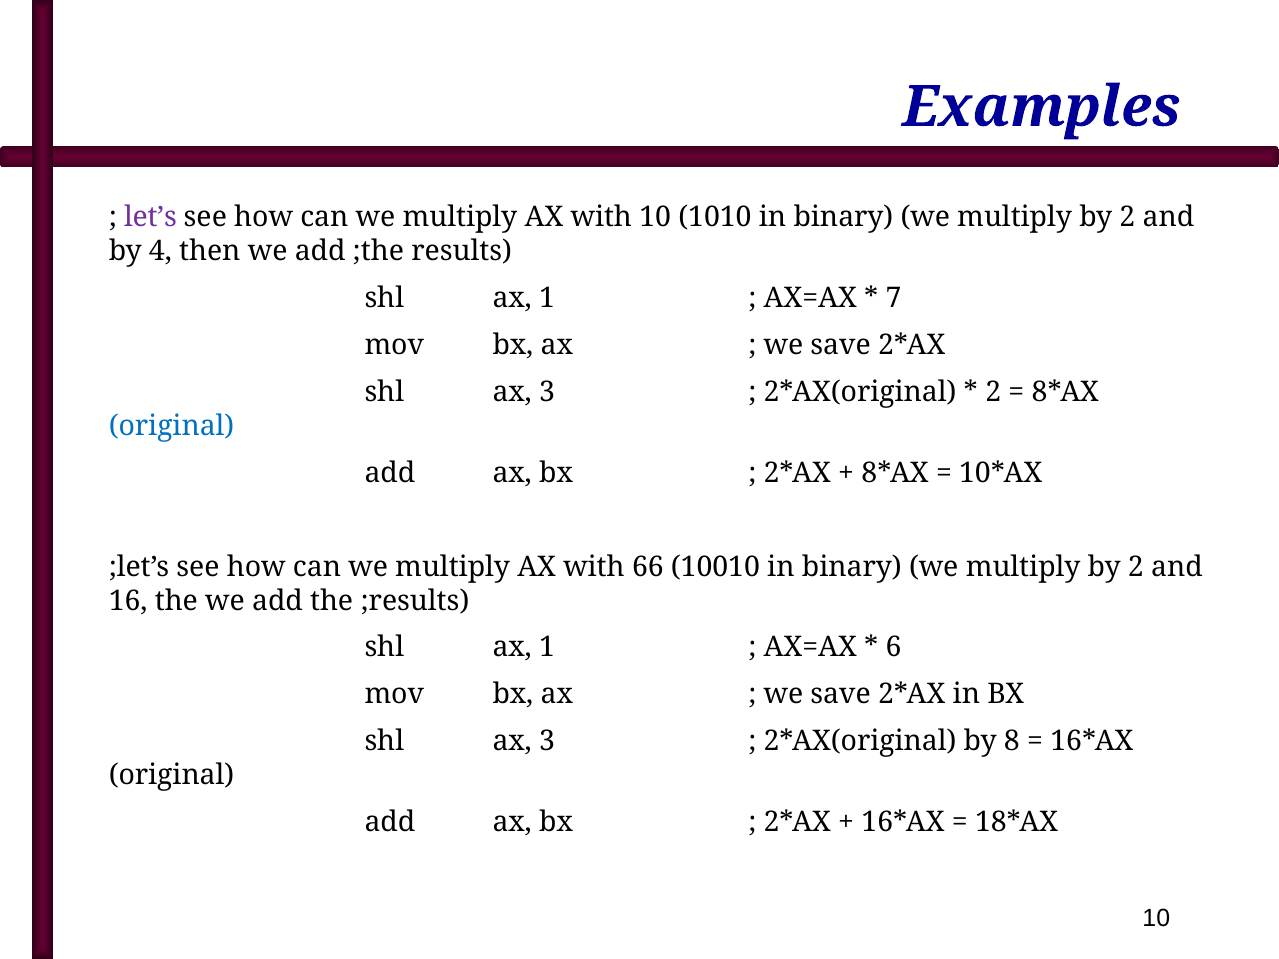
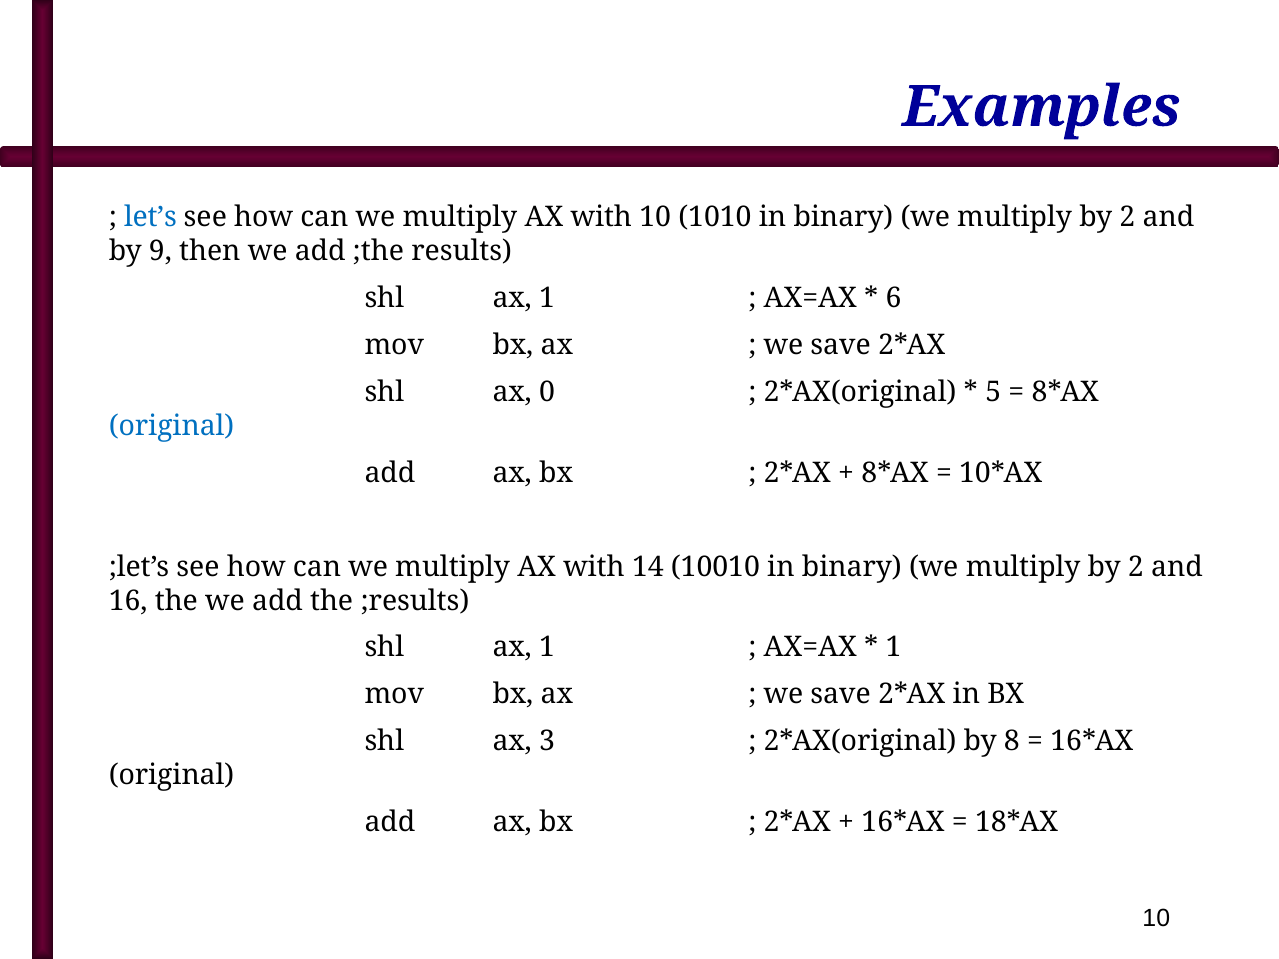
let’s colour: purple -> blue (150, 217)
4: 4 -> 9 (160, 251)
7: 7 -> 6 (894, 298)
3: 3 -> 0 (547, 392)
2: 2 -> 5 (993, 392)
66: 66 -> 14 (648, 567)
6: 6 -> 1 (894, 648)
